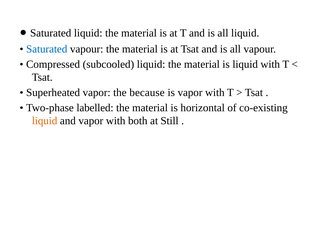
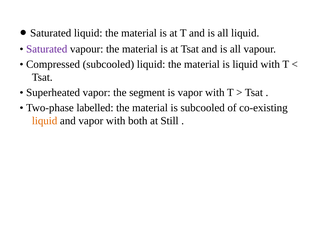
Saturated colour: blue -> purple (47, 49)
because: because -> segment (147, 93)
is horizontal: horizontal -> subcooled (203, 108)
